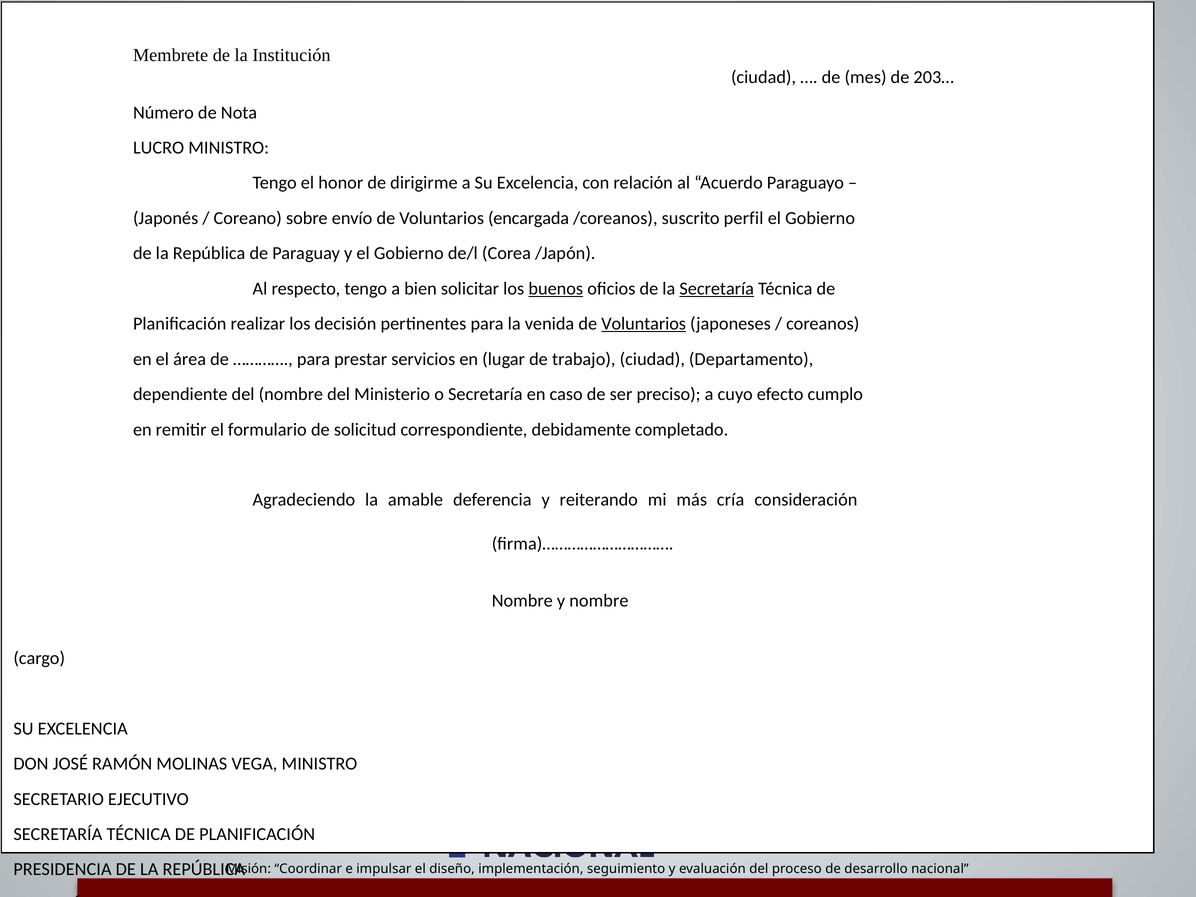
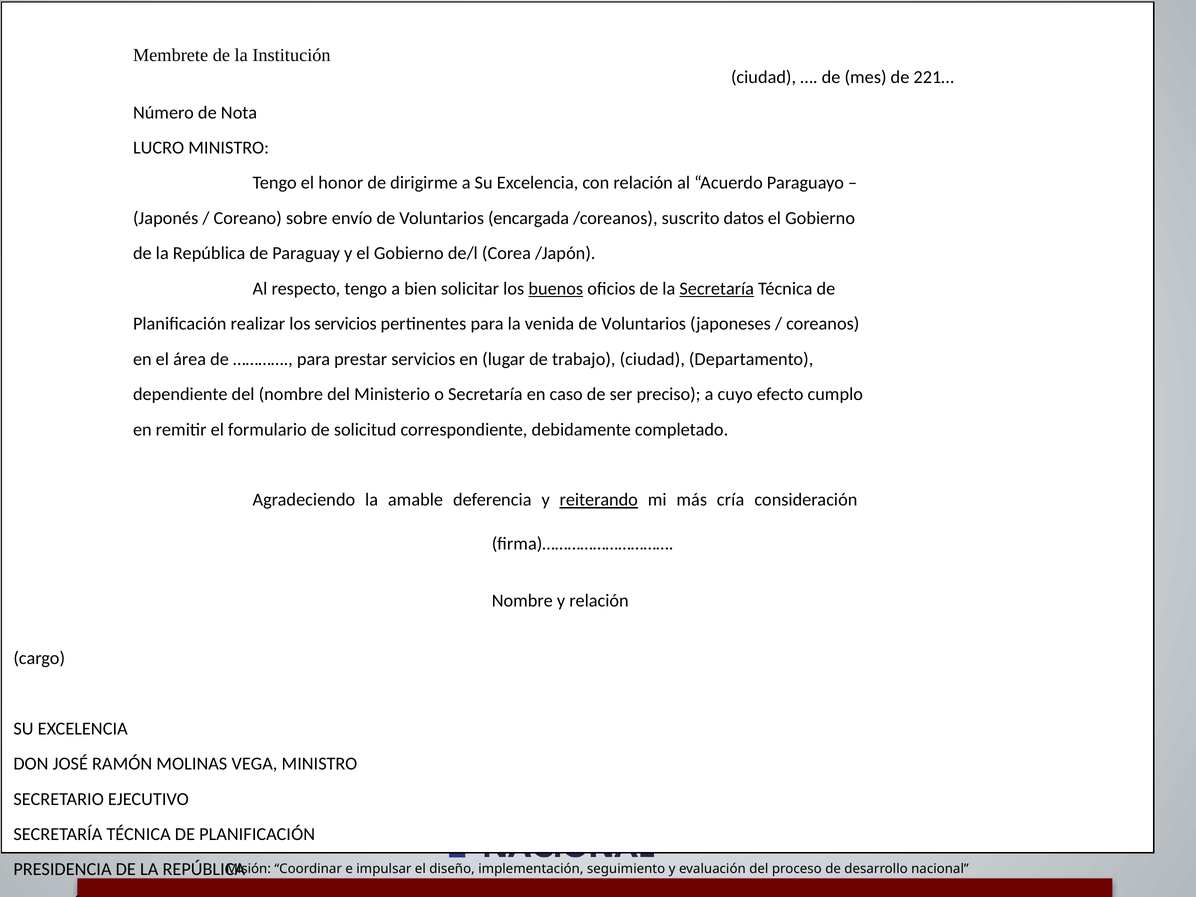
203…: 203… -> 221… (934, 77)
perfil: perfil -> datos (744, 218)
los decisión: decisión -> servicios (346, 324)
Voluntarios underline: present -> none (644, 324)
reiterando underline: none -> present (599, 500)
y nombre: nombre -> relación (599, 601)
